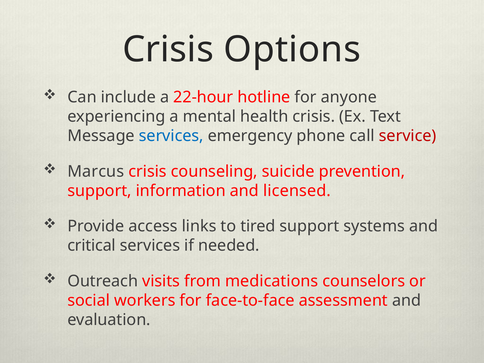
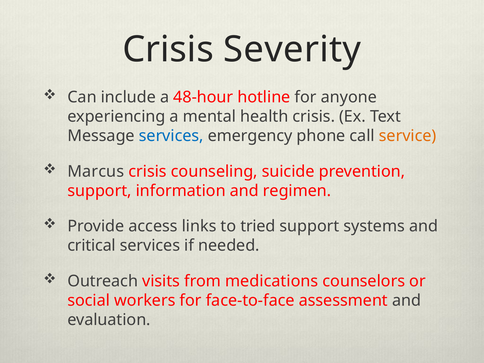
Options: Options -> Severity (292, 49)
22-hour: 22-hour -> 48-hour (203, 97)
service colour: red -> orange (408, 136)
licensed: licensed -> regimen (297, 191)
tired: tired -> tried (258, 226)
